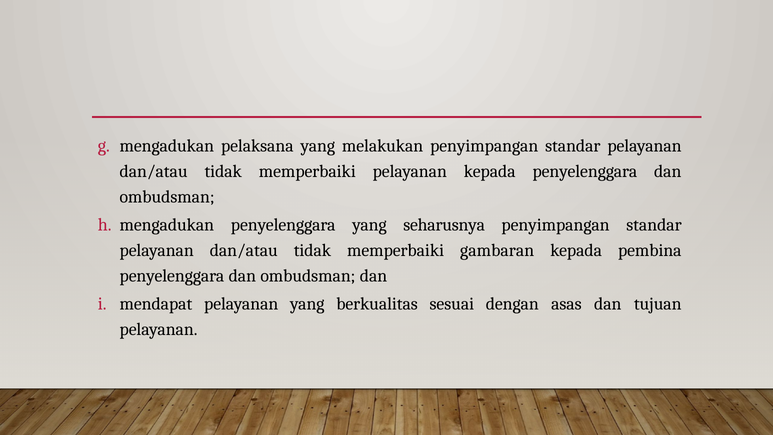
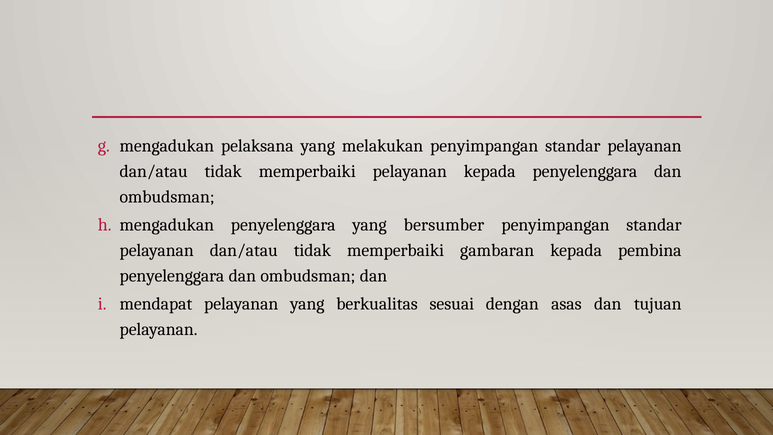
seharusnya: seharusnya -> bersumber (444, 225)
